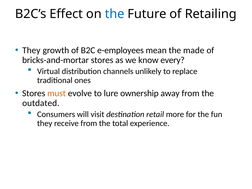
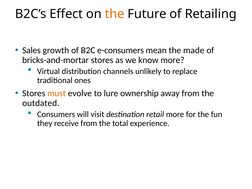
the colour: blue -> orange (115, 14)
They: They -> Sales (31, 50)
e-employees: e-employees -> e-consumers (121, 50)
know every: every -> more (173, 60)
